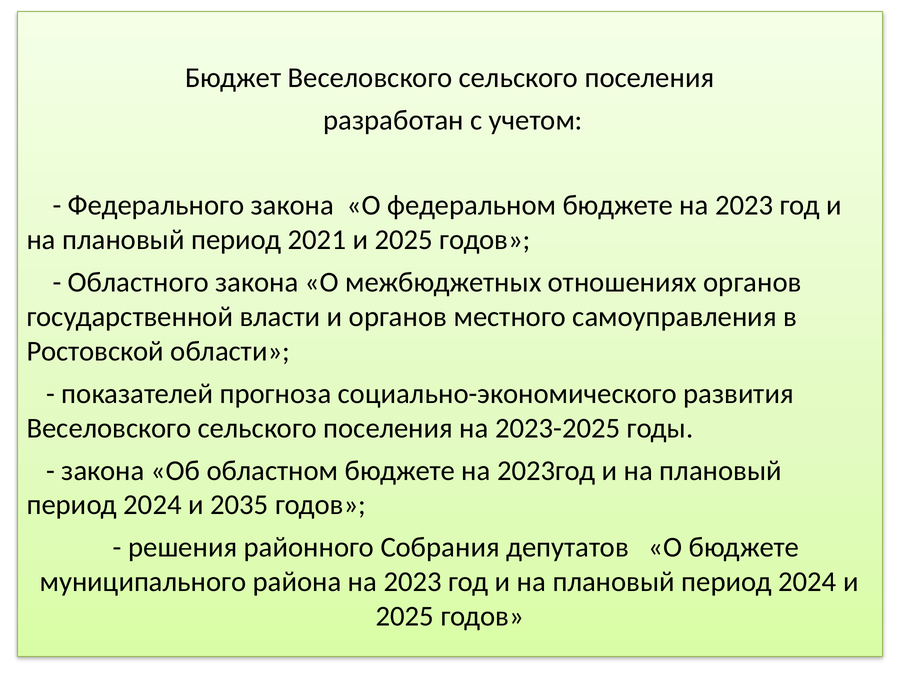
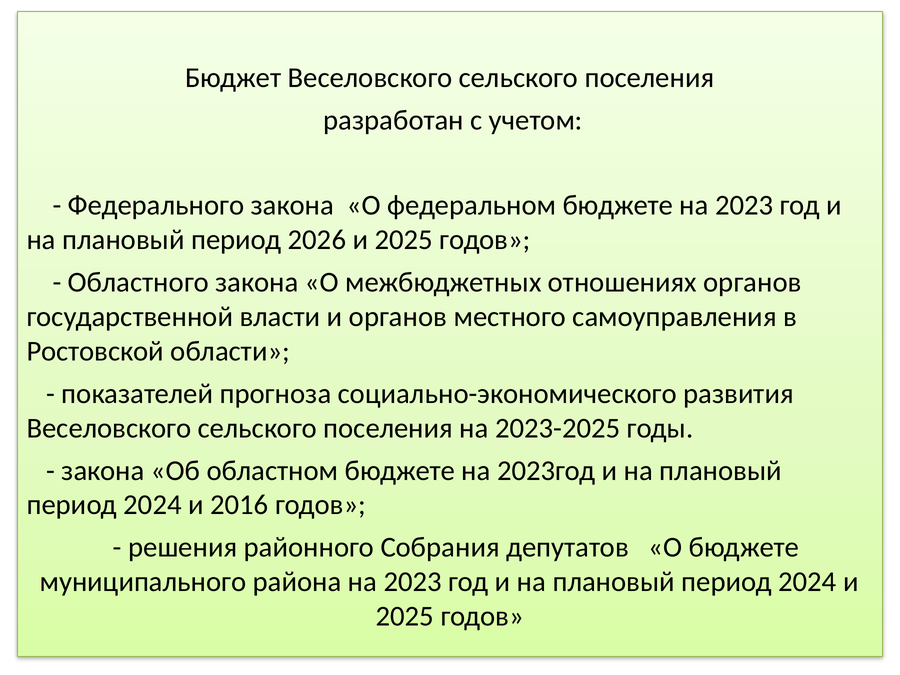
2021: 2021 -> 2026 (317, 240)
2035: 2035 -> 2016 (239, 505)
